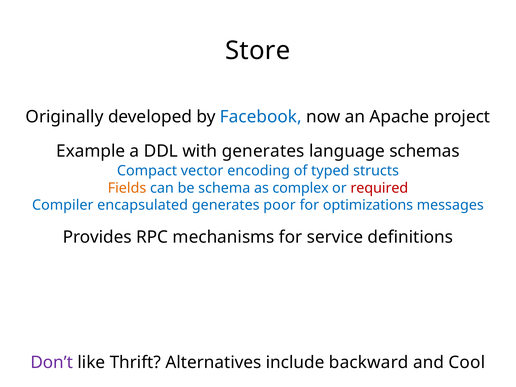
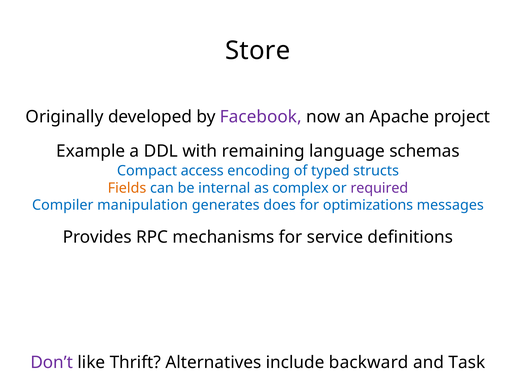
Facebook colour: blue -> purple (261, 117)
with generates: generates -> remaining (263, 151)
vector: vector -> access (202, 171)
schema: schema -> internal (224, 188)
required colour: red -> purple (379, 188)
encapsulated: encapsulated -> manipulation (143, 205)
poor: poor -> does (280, 205)
Cool: Cool -> Task (467, 362)
